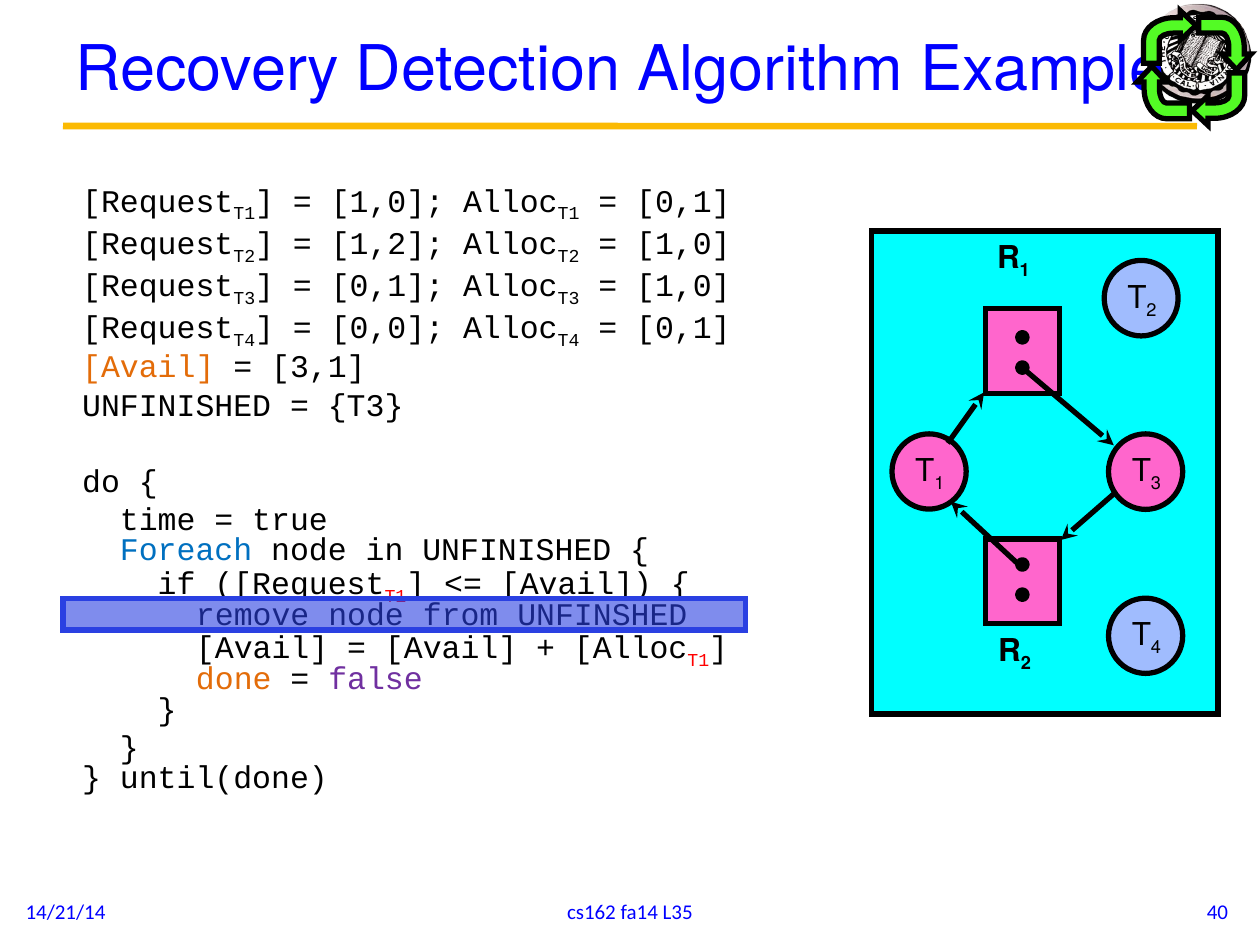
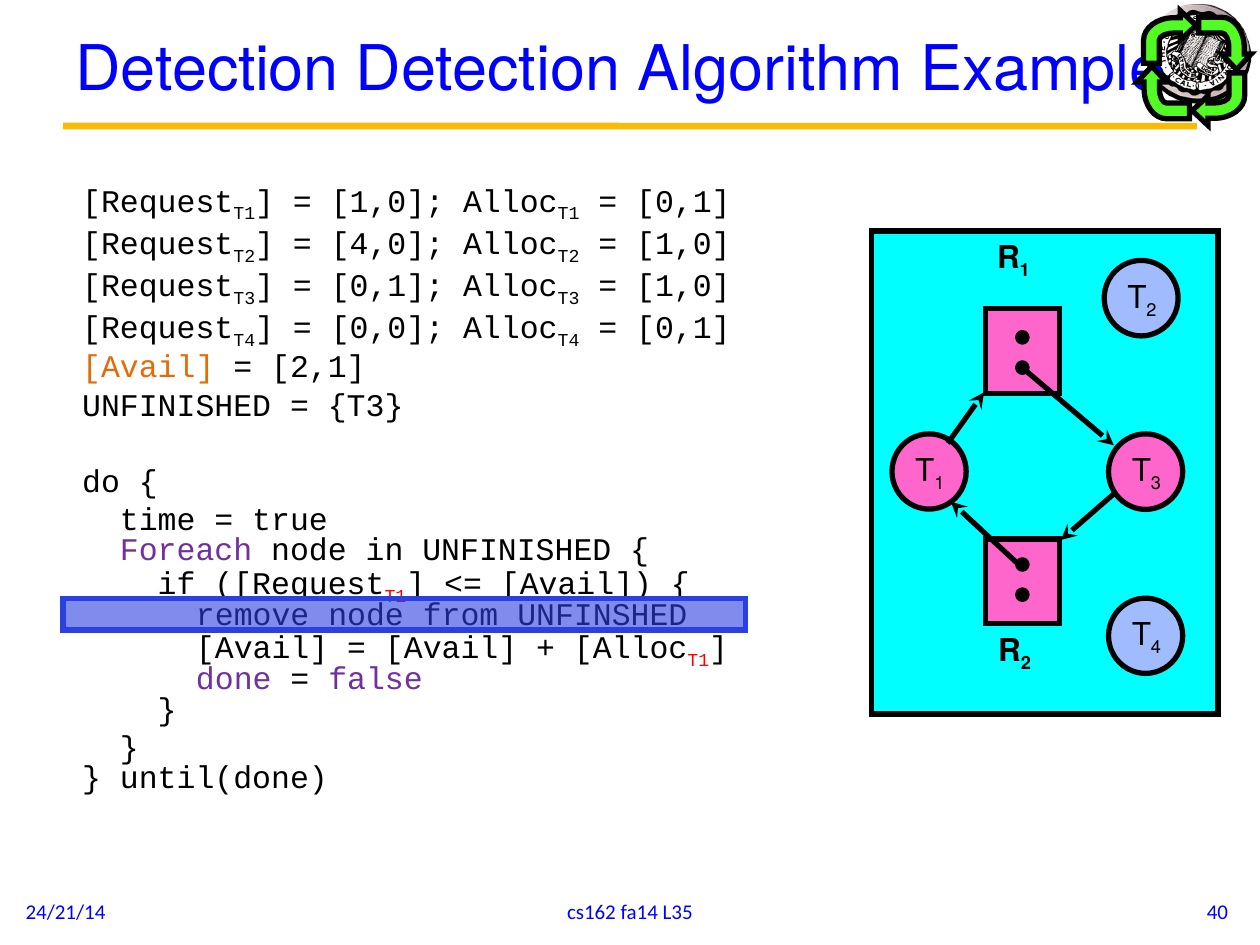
Recovery: Recovery -> Detection (207, 70)
1,2: 1,2 -> 4,0 (387, 244)
3,1: 3,1 -> 2,1 (318, 368)
Foreach colour: blue -> purple (186, 550)
done colour: orange -> purple (234, 680)
14/21/14: 14/21/14 -> 24/21/14 (65, 913)
